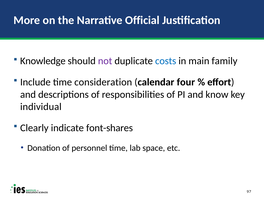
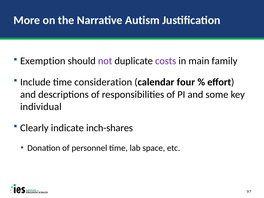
Official: Official -> Autism (142, 20)
Knowledge: Knowledge -> Exemption (43, 61)
costs colour: blue -> purple (166, 61)
know: know -> some (217, 94)
font-shares: font-shares -> inch-shares (110, 128)
